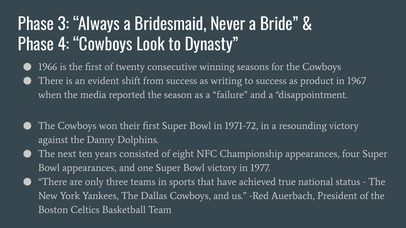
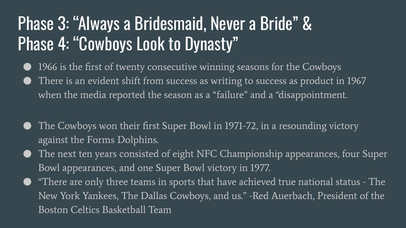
Danny: Danny -> Forms (101, 140)
